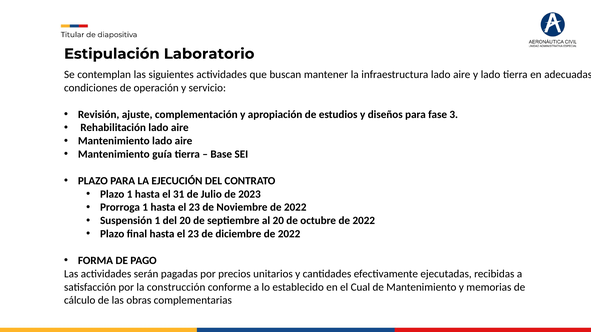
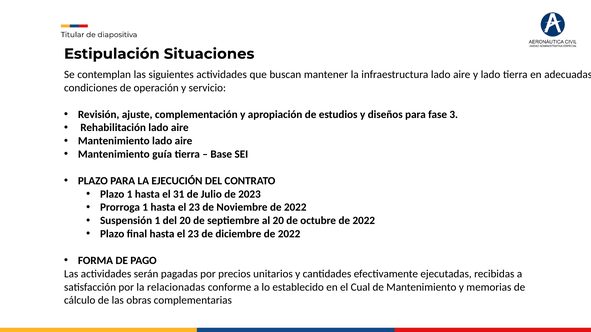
Laboratorio: Laboratorio -> Situaciones (209, 54)
construcción: construcción -> relacionadas (176, 287)
